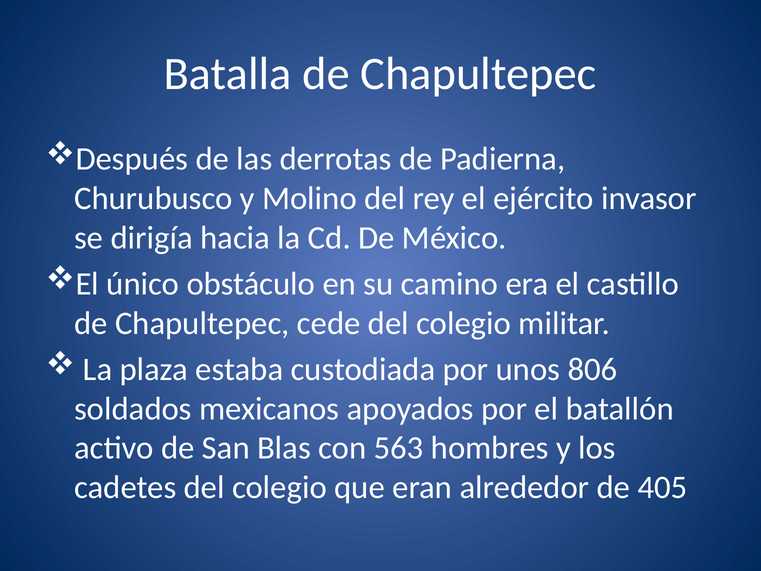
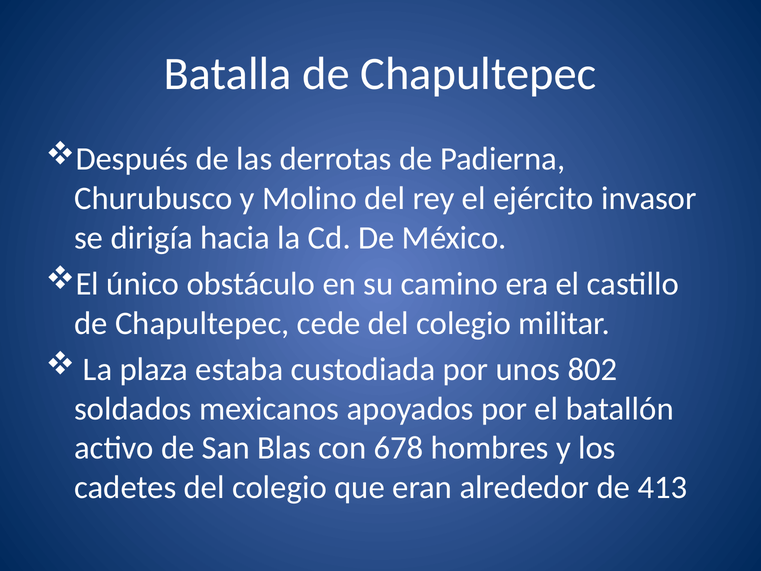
806: 806 -> 802 (593, 369)
563: 563 -> 678 (399, 448)
405: 405 -> 413 (662, 487)
